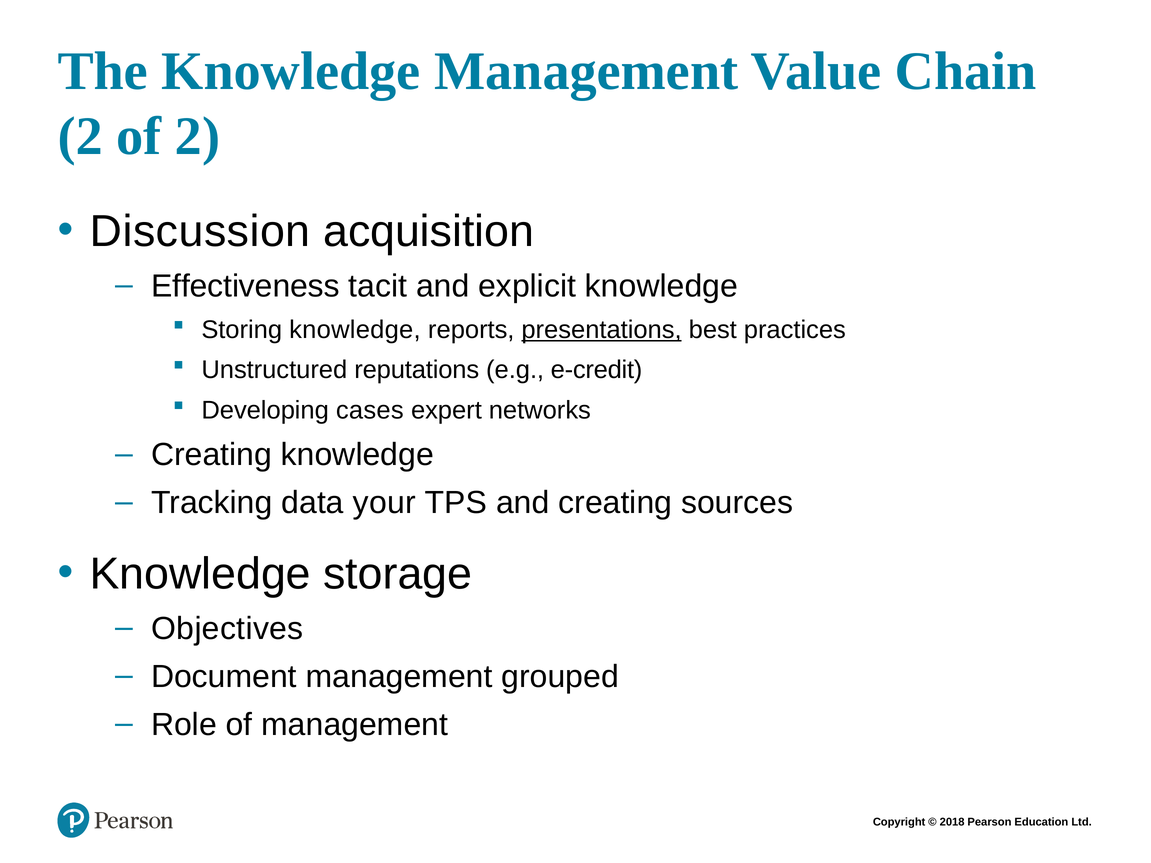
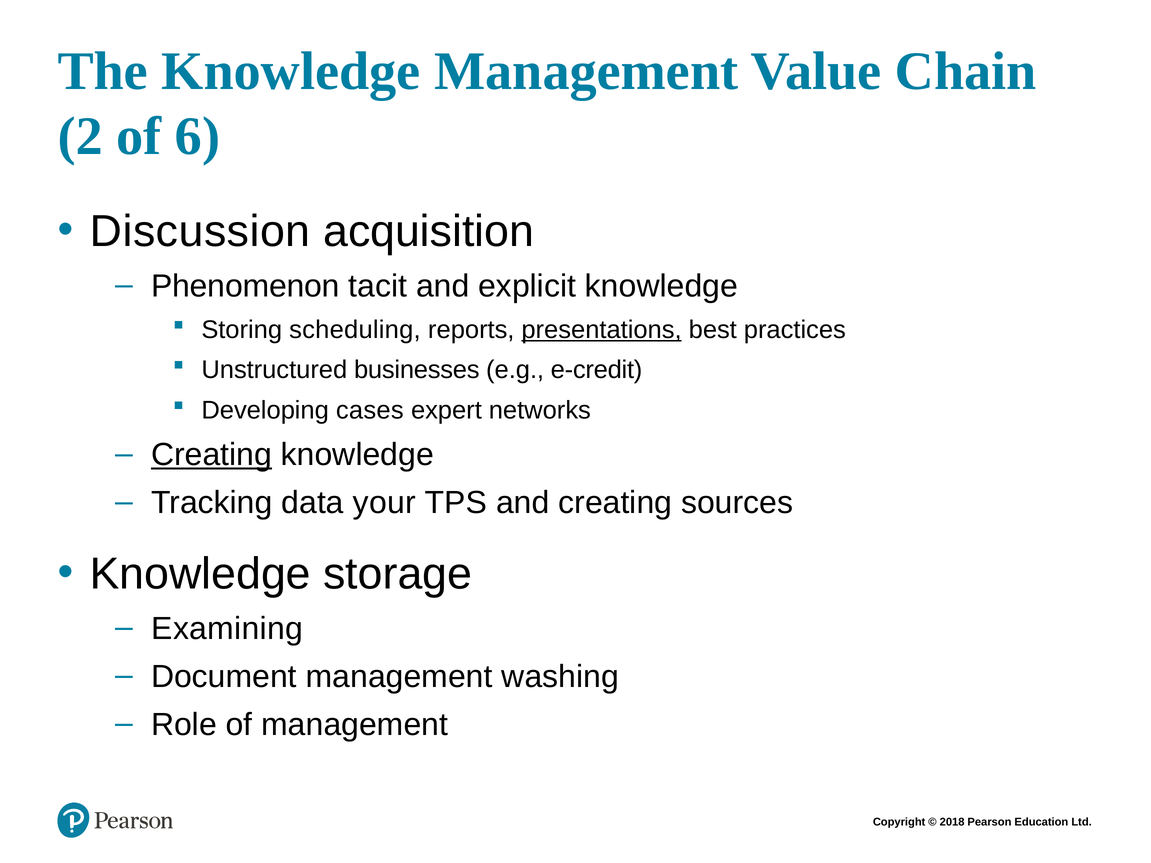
of 2: 2 -> 6 (198, 136)
Effectiveness: Effectiveness -> Phenomenon (245, 286)
Storing knowledge: knowledge -> scheduling (355, 330)
reputations: reputations -> businesses (417, 370)
Creating underline: none -> present (212, 455)
Objectives: Objectives -> Examining (227, 629)
grouped: grouped -> washing (560, 677)
